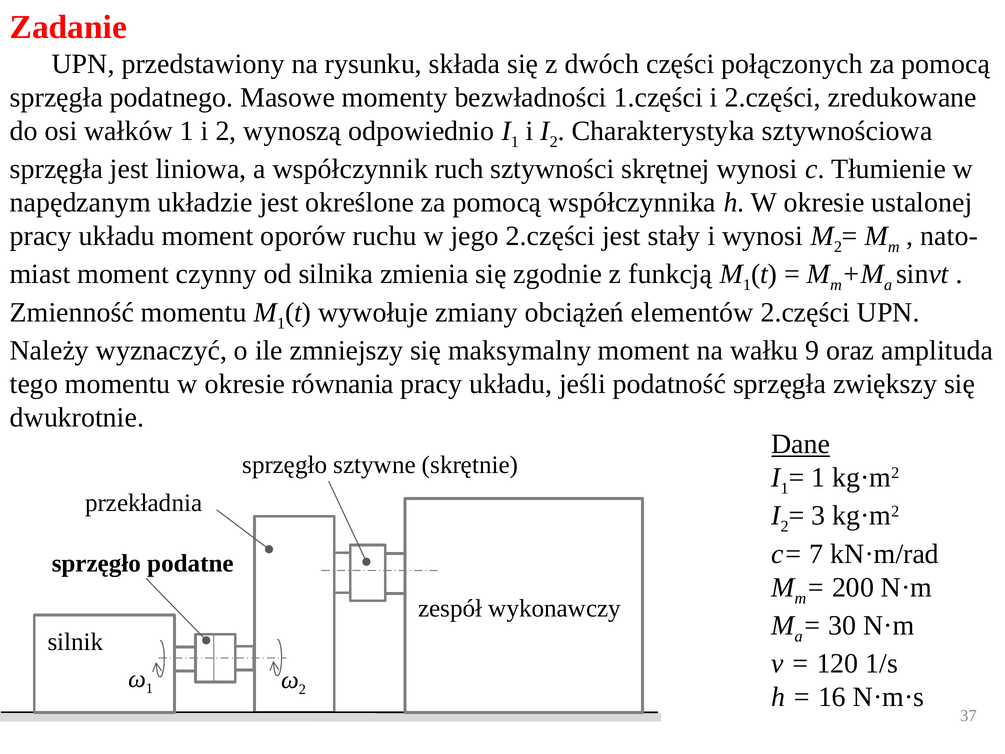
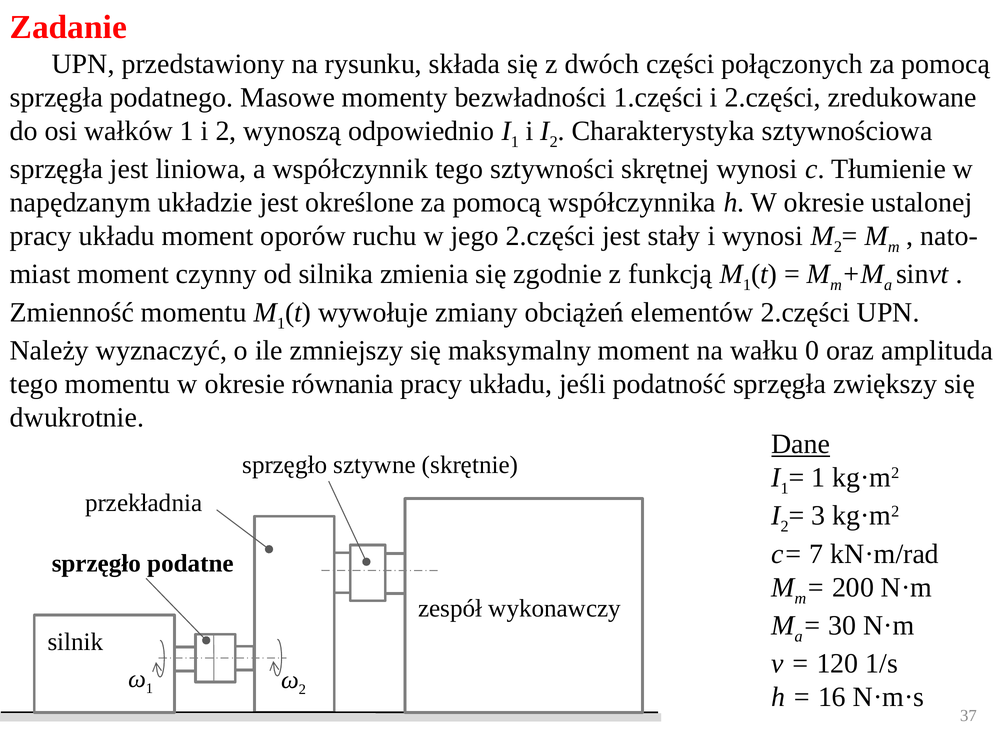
współczynnik ruch: ruch -> tego (459, 169)
9: 9 -> 0 (812, 350)
